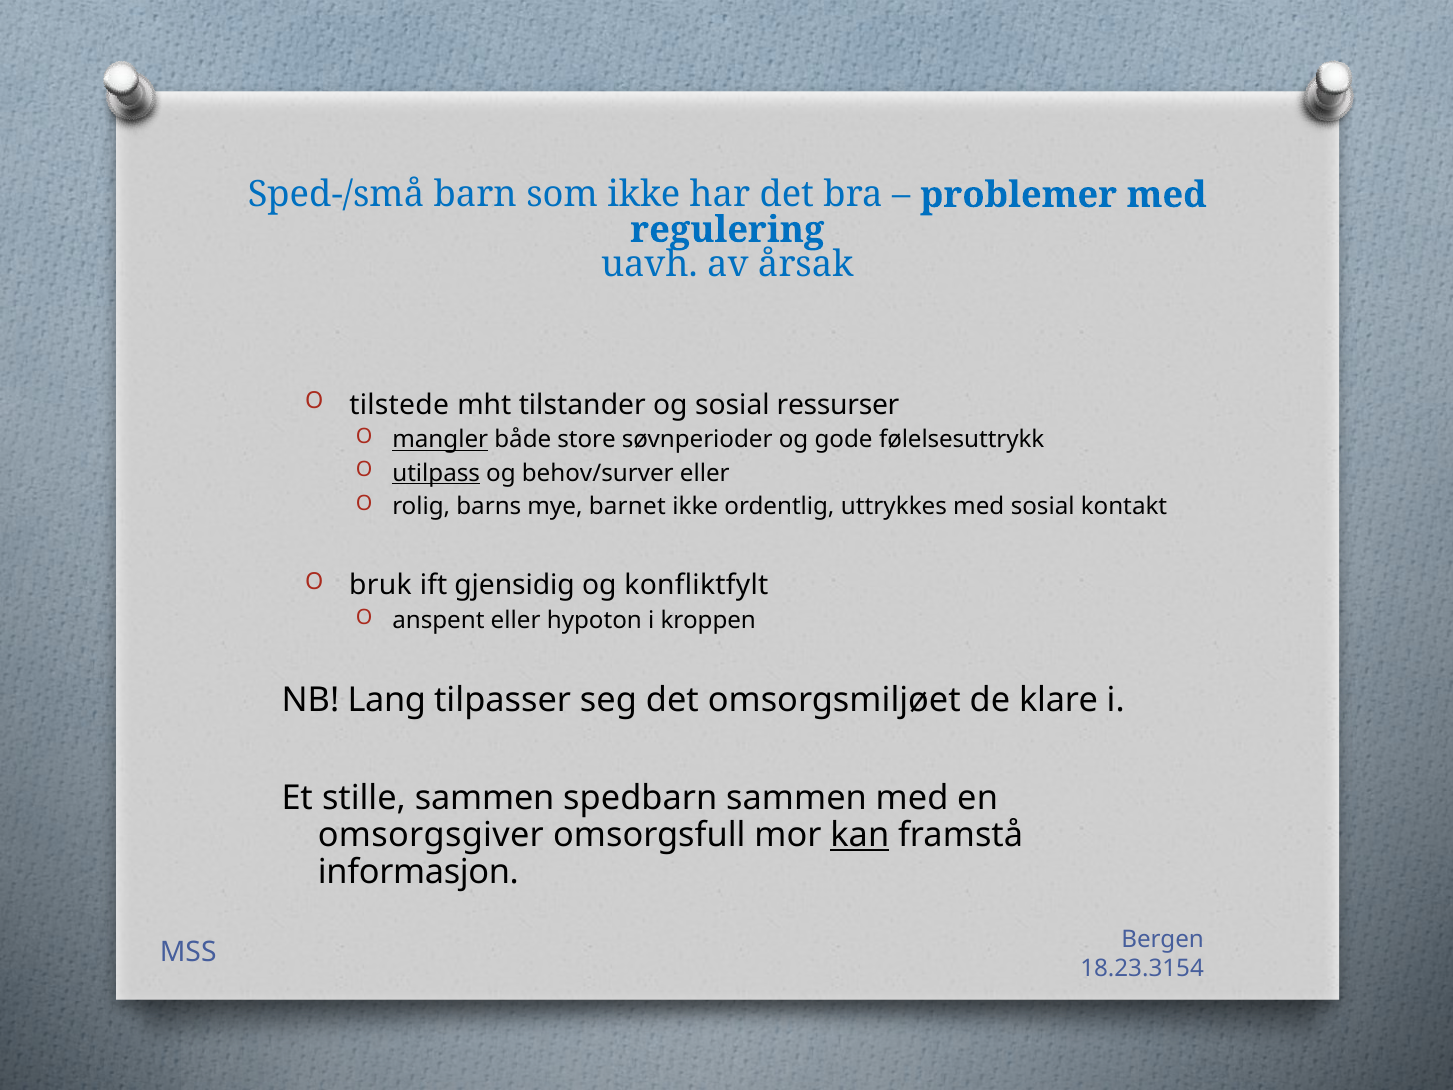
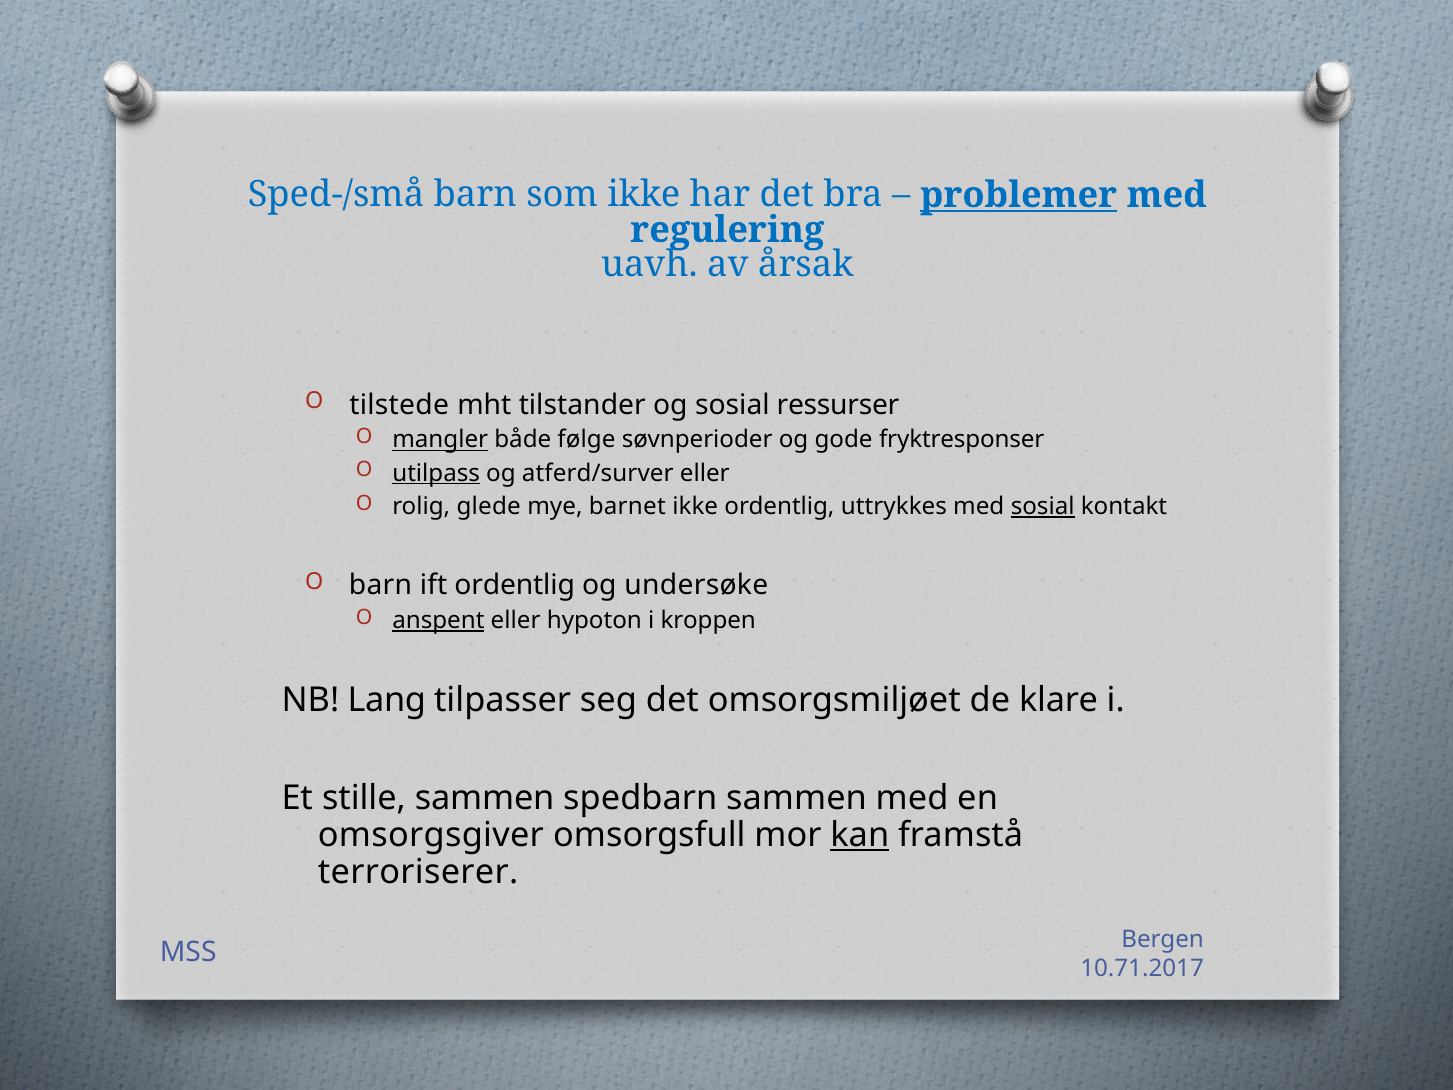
problemer underline: none -> present (1019, 195)
store: store -> følge (586, 440)
følelsesuttrykk: følelsesuttrykk -> fryktresponser (962, 440)
behov/surver: behov/surver -> atferd/surver (598, 473)
barns: barns -> glede (489, 507)
sosial underline: none -> present (1043, 507)
bruk: bruk -> barn (380, 585)
ift gjensidig: gjensidig -> ordentlig (515, 585)
konfliktfylt: konfliktfylt -> undersøke (696, 585)
anspent underline: none -> present (438, 620)
informasjon: informasjon -> terroriserer (418, 872)
18.23.3154: 18.23.3154 -> 10.71.2017 (1142, 968)
